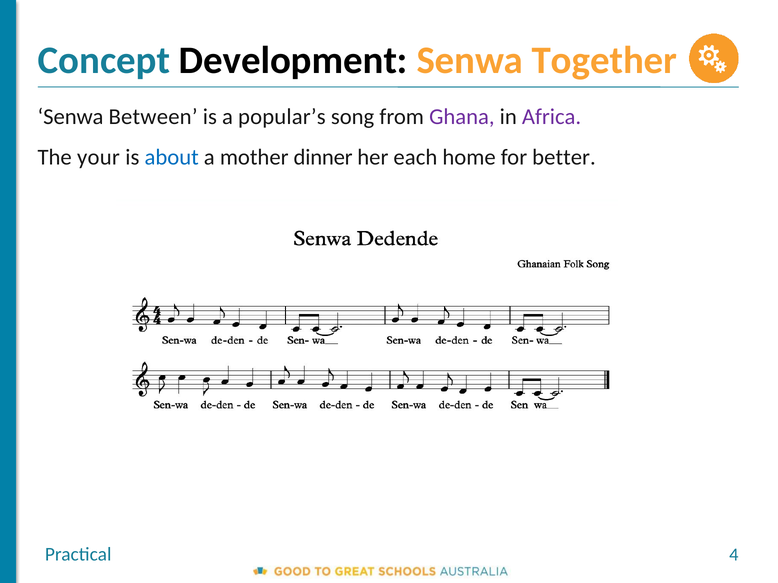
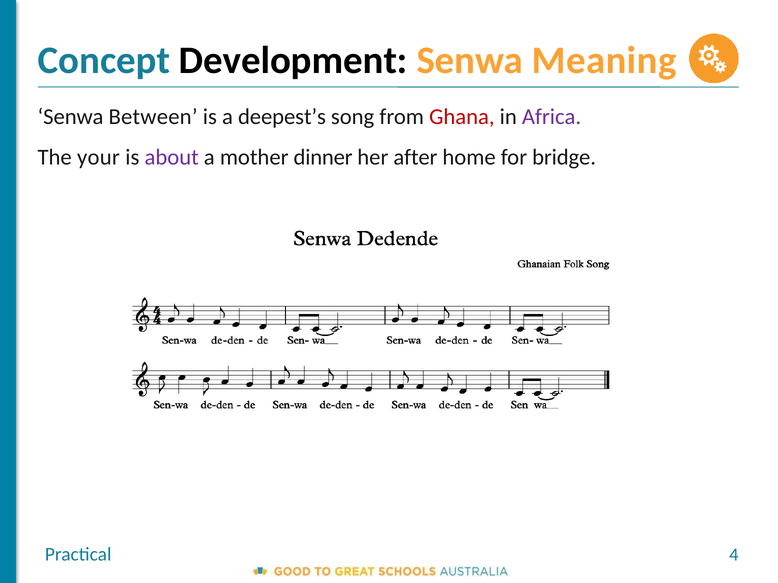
Together: Together -> Meaning (604, 60)
popular’s: popular’s -> deepest’s (282, 117)
Ghana colour: purple -> red (462, 117)
about colour: blue -> purple (172, 157)
each: each -> after (416, 157)
better: better -> bridge (564, 157)
